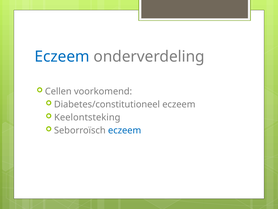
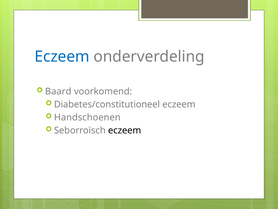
Cellen: Cellen -> Baard (58, 91)
Keelontsteking: Keelontsteking -> Handschoenen (87, 117)
eczeem colour: blue -> black (125, 130)
